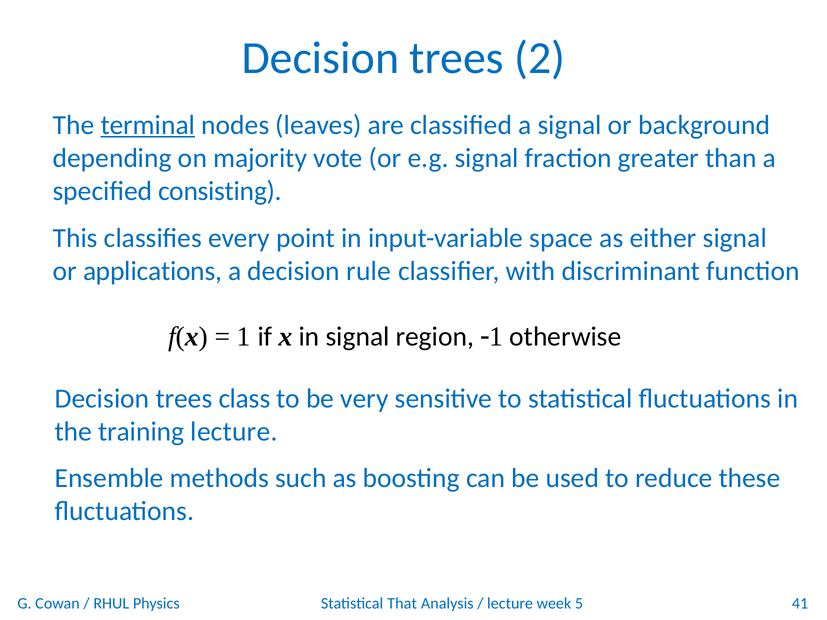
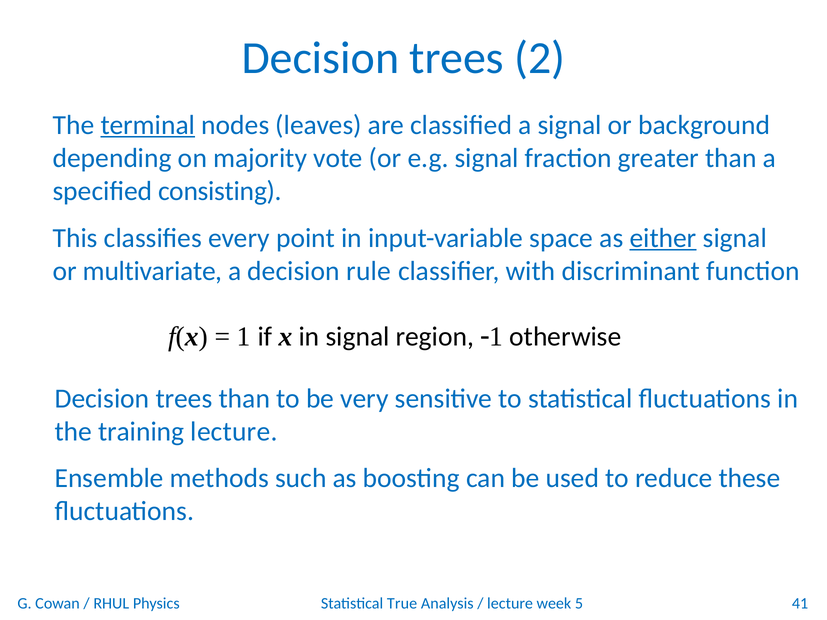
either underline: none -> present (663, 238)
applications: applications -> multivariate (153, 271)
trees class: class -> than (244, 399)
That: That -> True (402, 604)
